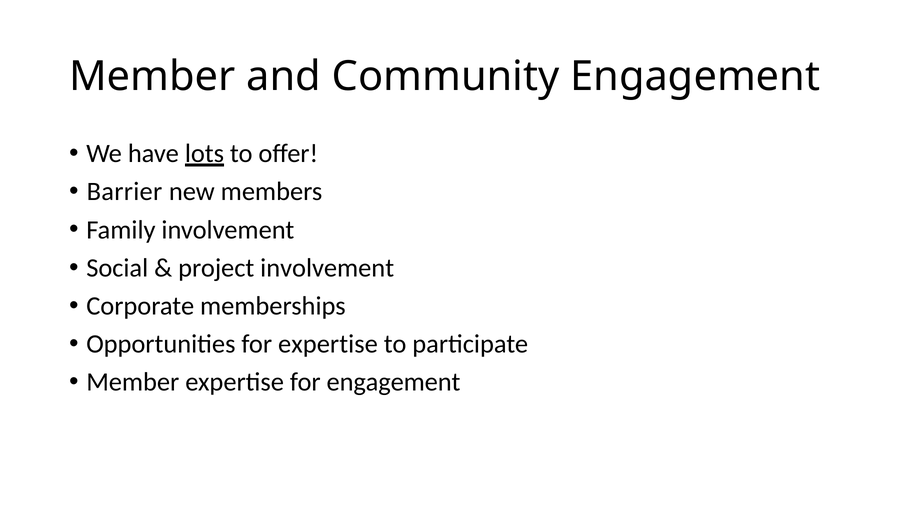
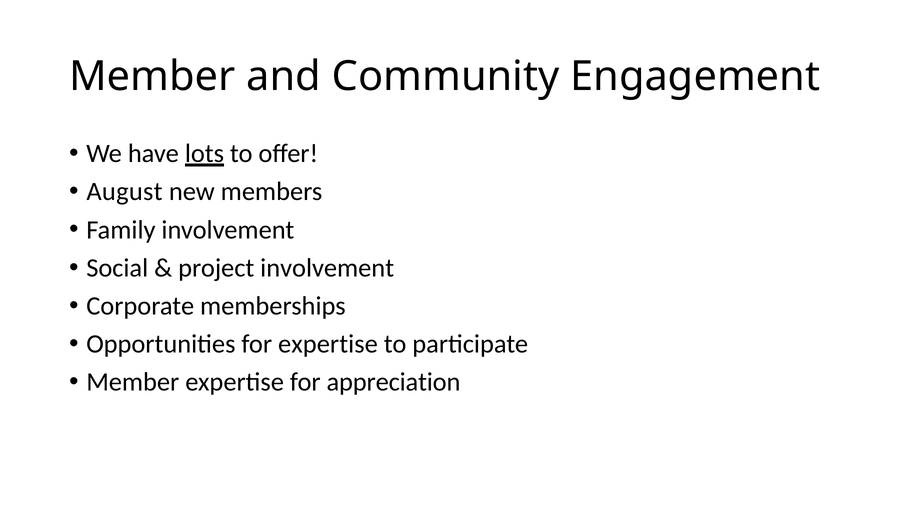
Barrier: Barrier -> August (124, 192)
for engagement: engagement -> appreciation (394, 382)
